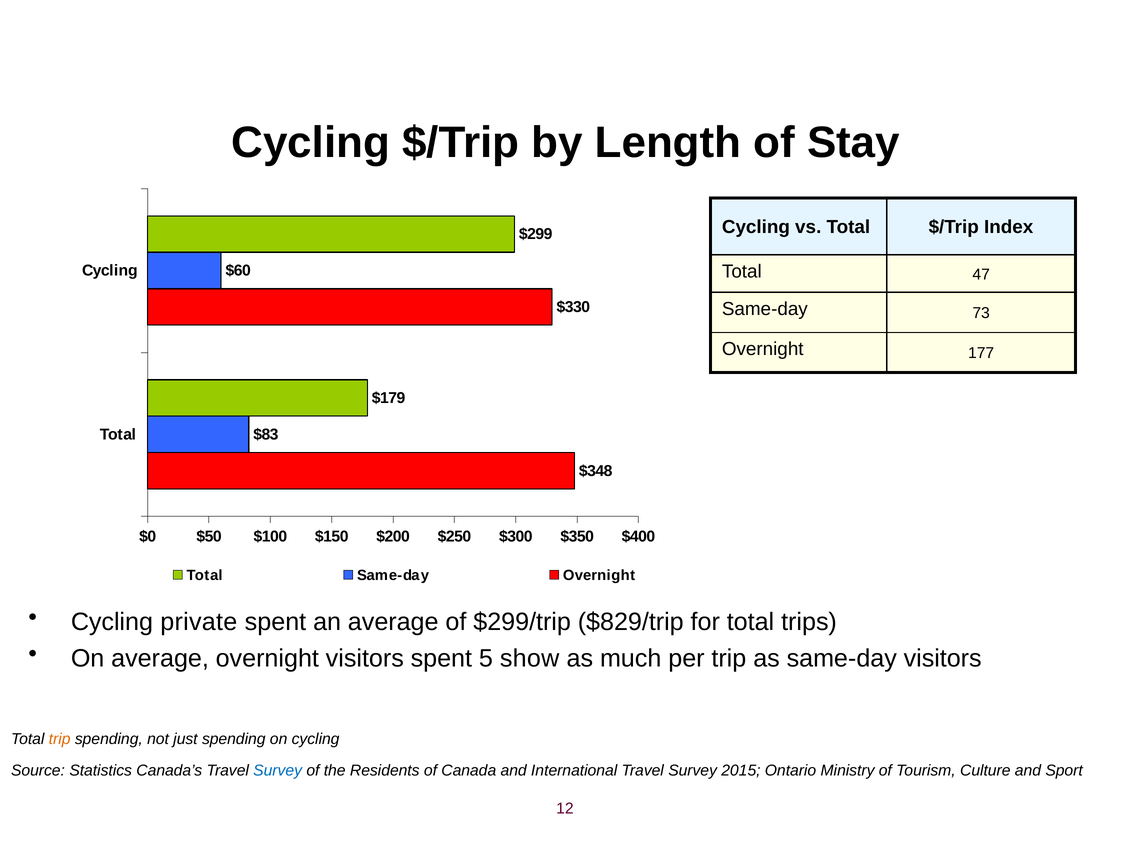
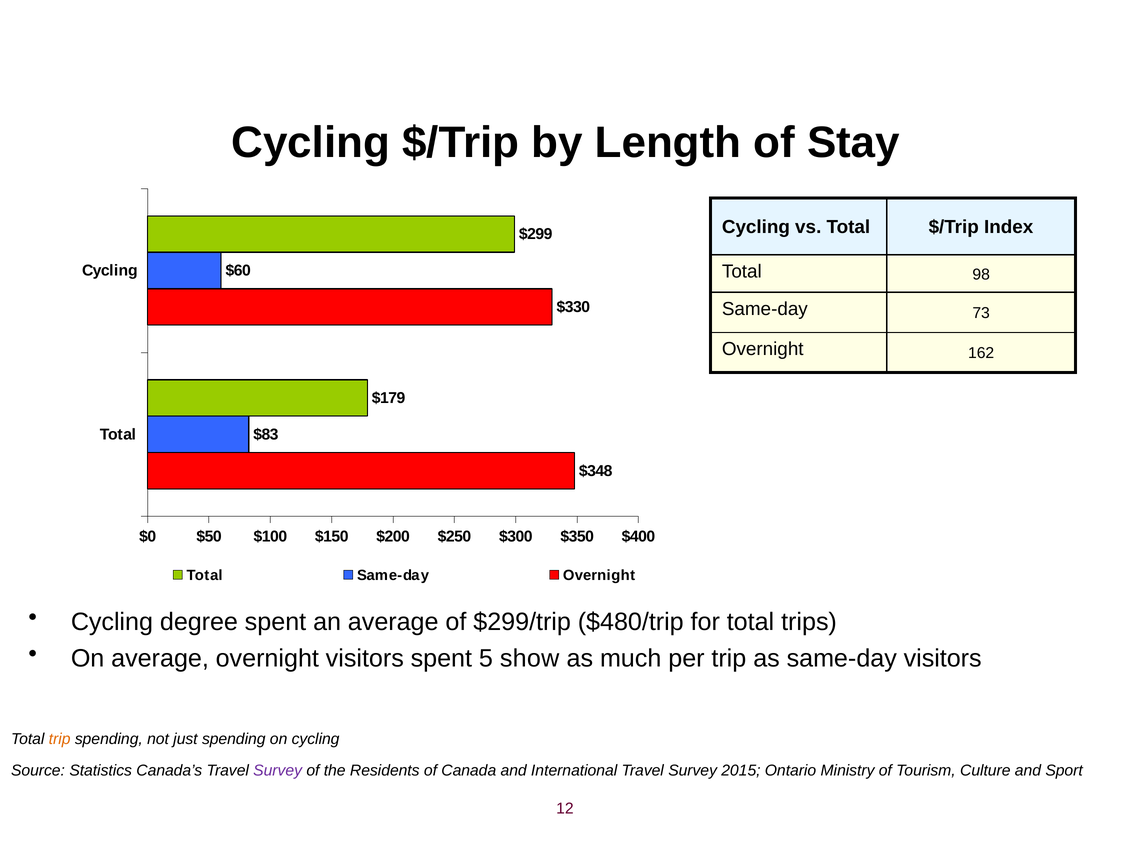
47: 47 -> 98 (981, 274)
177: 177 -> 162 (981, 353)
private: private -> degree (199, 622)
$829/trip: $829/trip -> $480/trip (631, 622)
Survey colour: blue -> purple (278, 771)
